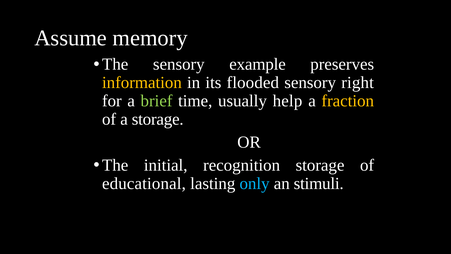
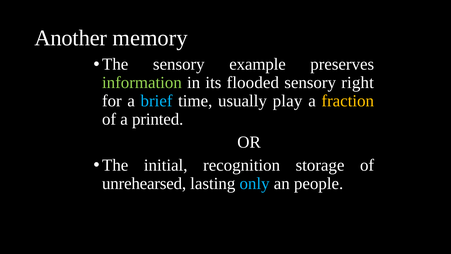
Assume: Assume -> Another (71, 38)
information colour: yellow -> light green (142, 83)
brief colour: light green -> light blue (157, 101)
help: help -> play (288, 101)
a storage: storage -> printed (158, 119)
educational: educational -> unrehearsed (144, 183)
stimuli: stimuli -> people (319, 183)
